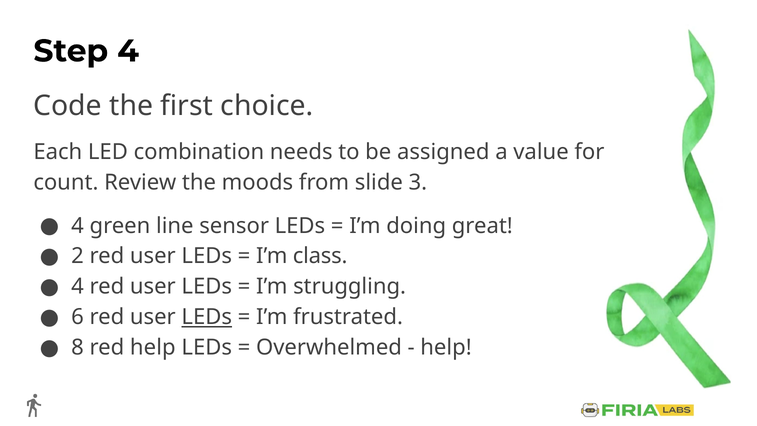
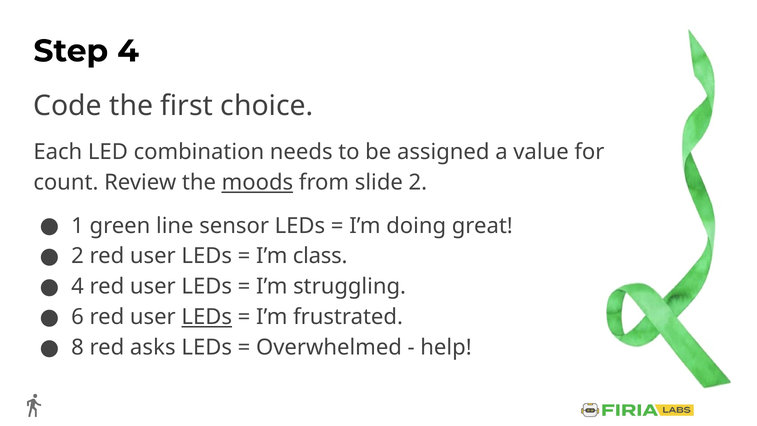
moods underline: none -> present (257, 183)
slide 3: 3 -> 2 (418, 183)
4: 4 -> 1 (78, 226)
red help: help -> asks (153, 347)
